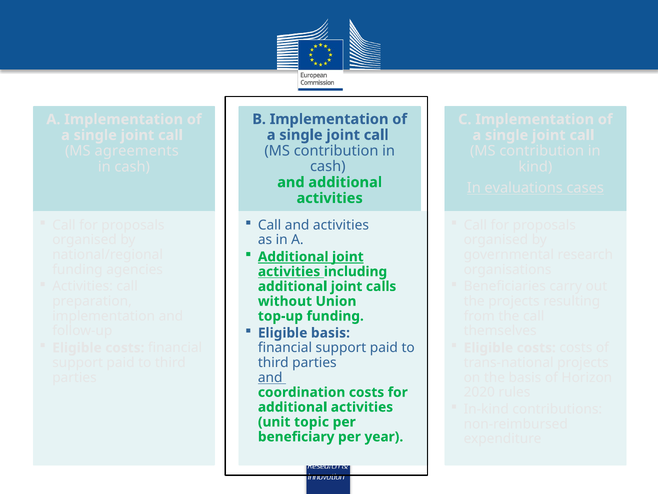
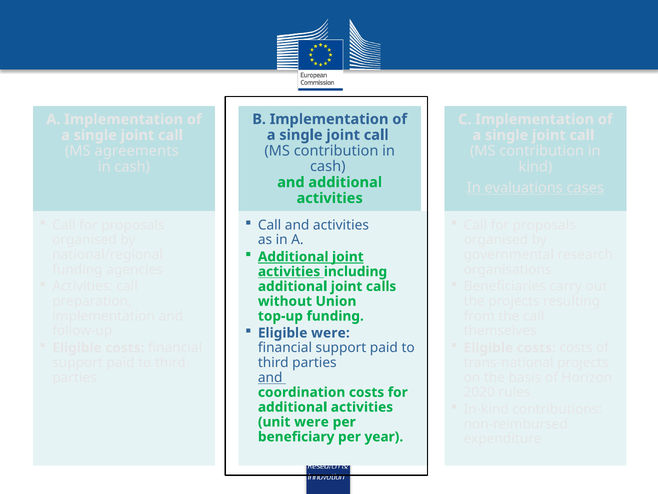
Eligible basis: basis -> were (330, 333)
unit topic: topic -> were (312, 422)
